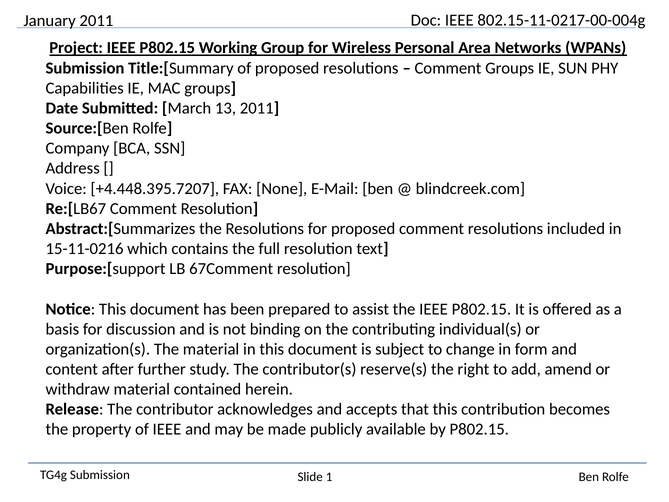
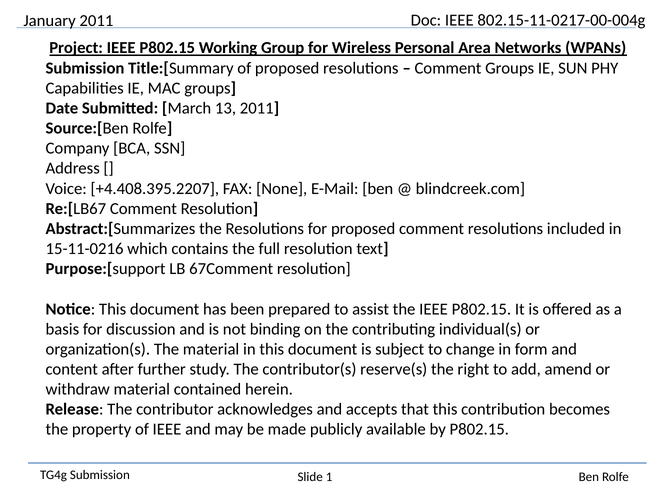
+4.448.395.7207: +4.448.395.7207 -> +4.408.395.2207 (155, 188)
